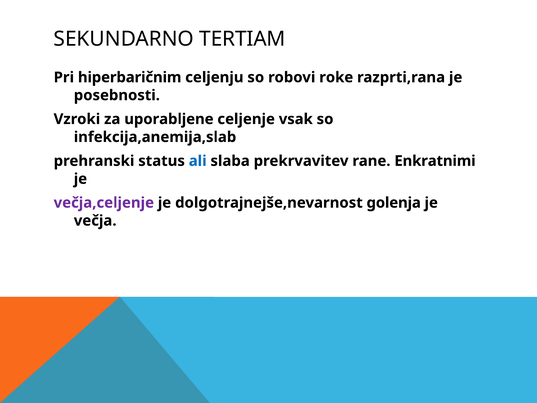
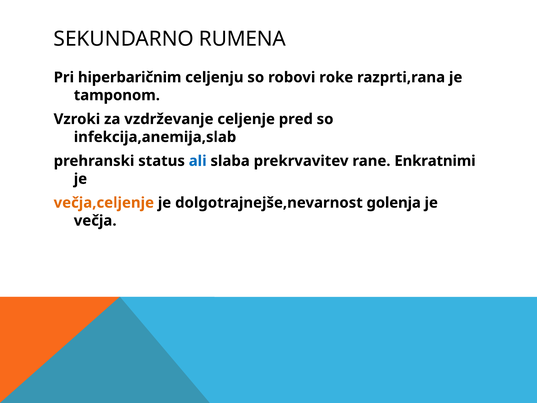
TERTIAM: TERTIAM -> RUMENA (242, 39)
posebnosti: posebnosti -> tamponom (117, 95)
uporabljene: uporabljene -> vzdrževanje (169, 119)
vsak: vsak -> pred (296, 119)
večja,celjenje colour: purple -> orange (104, 203)
